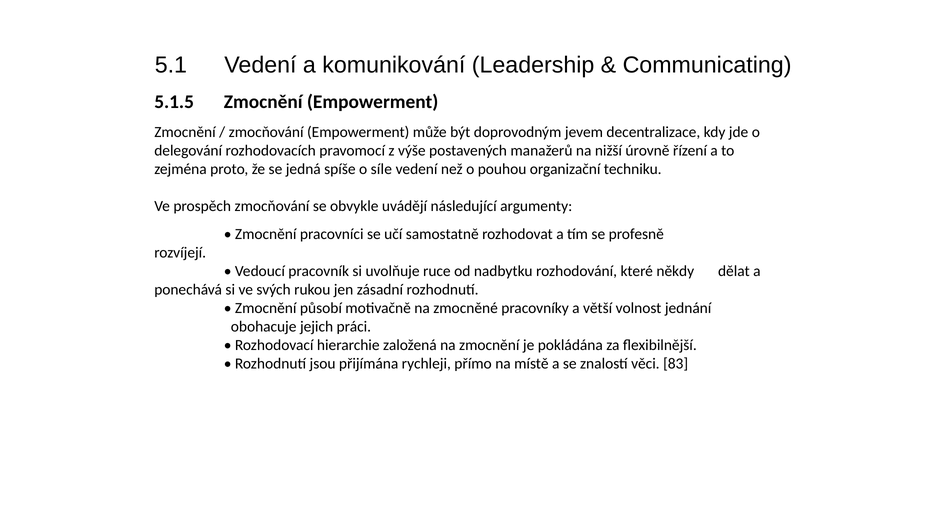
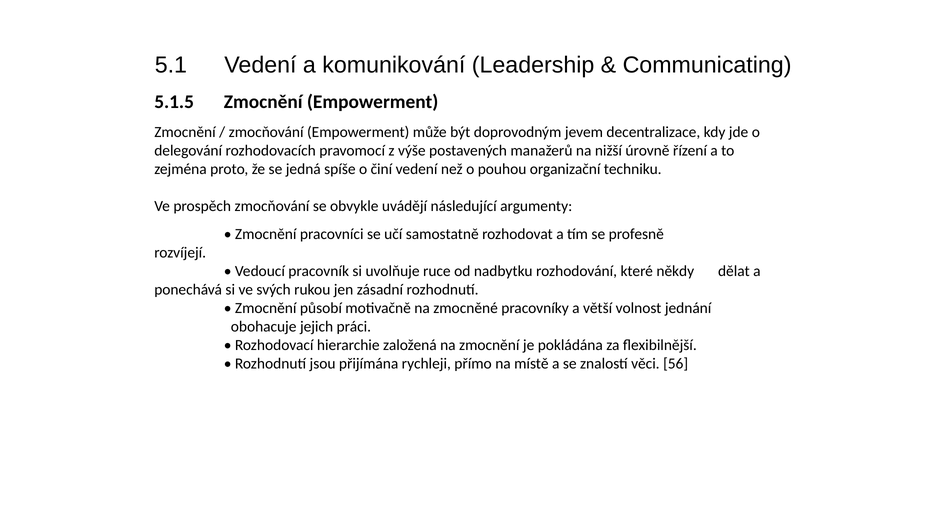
síle: síle -> činí (381, 169)
83: 83 -> 56 (676, 364)
